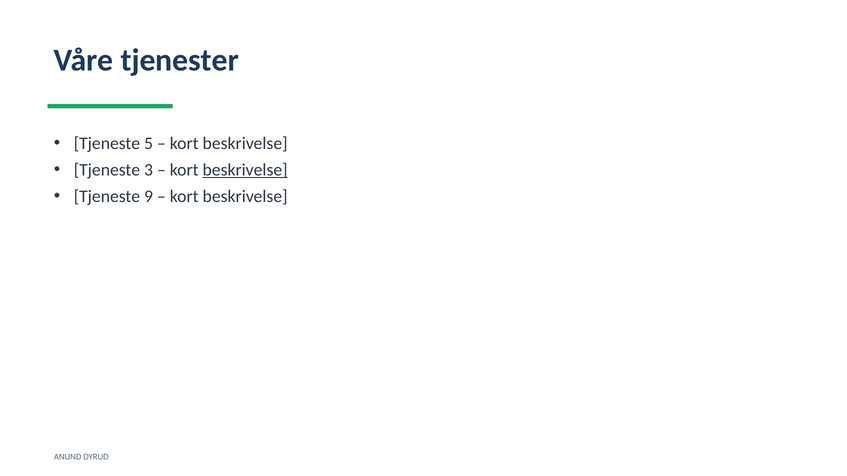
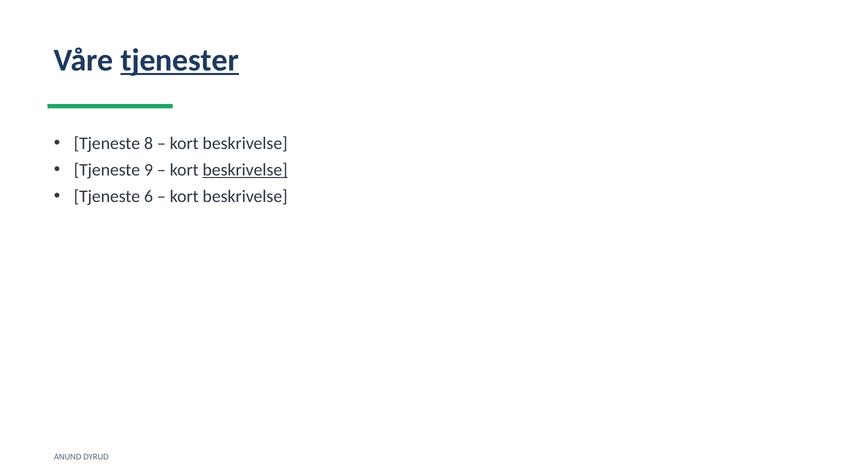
tjenester underline: none -> present (180, 60)
5: 5 -> 8 (148, 143)
3: 3 -> 9 (148, 170)
9: 9 -> 6 (148, 196)
